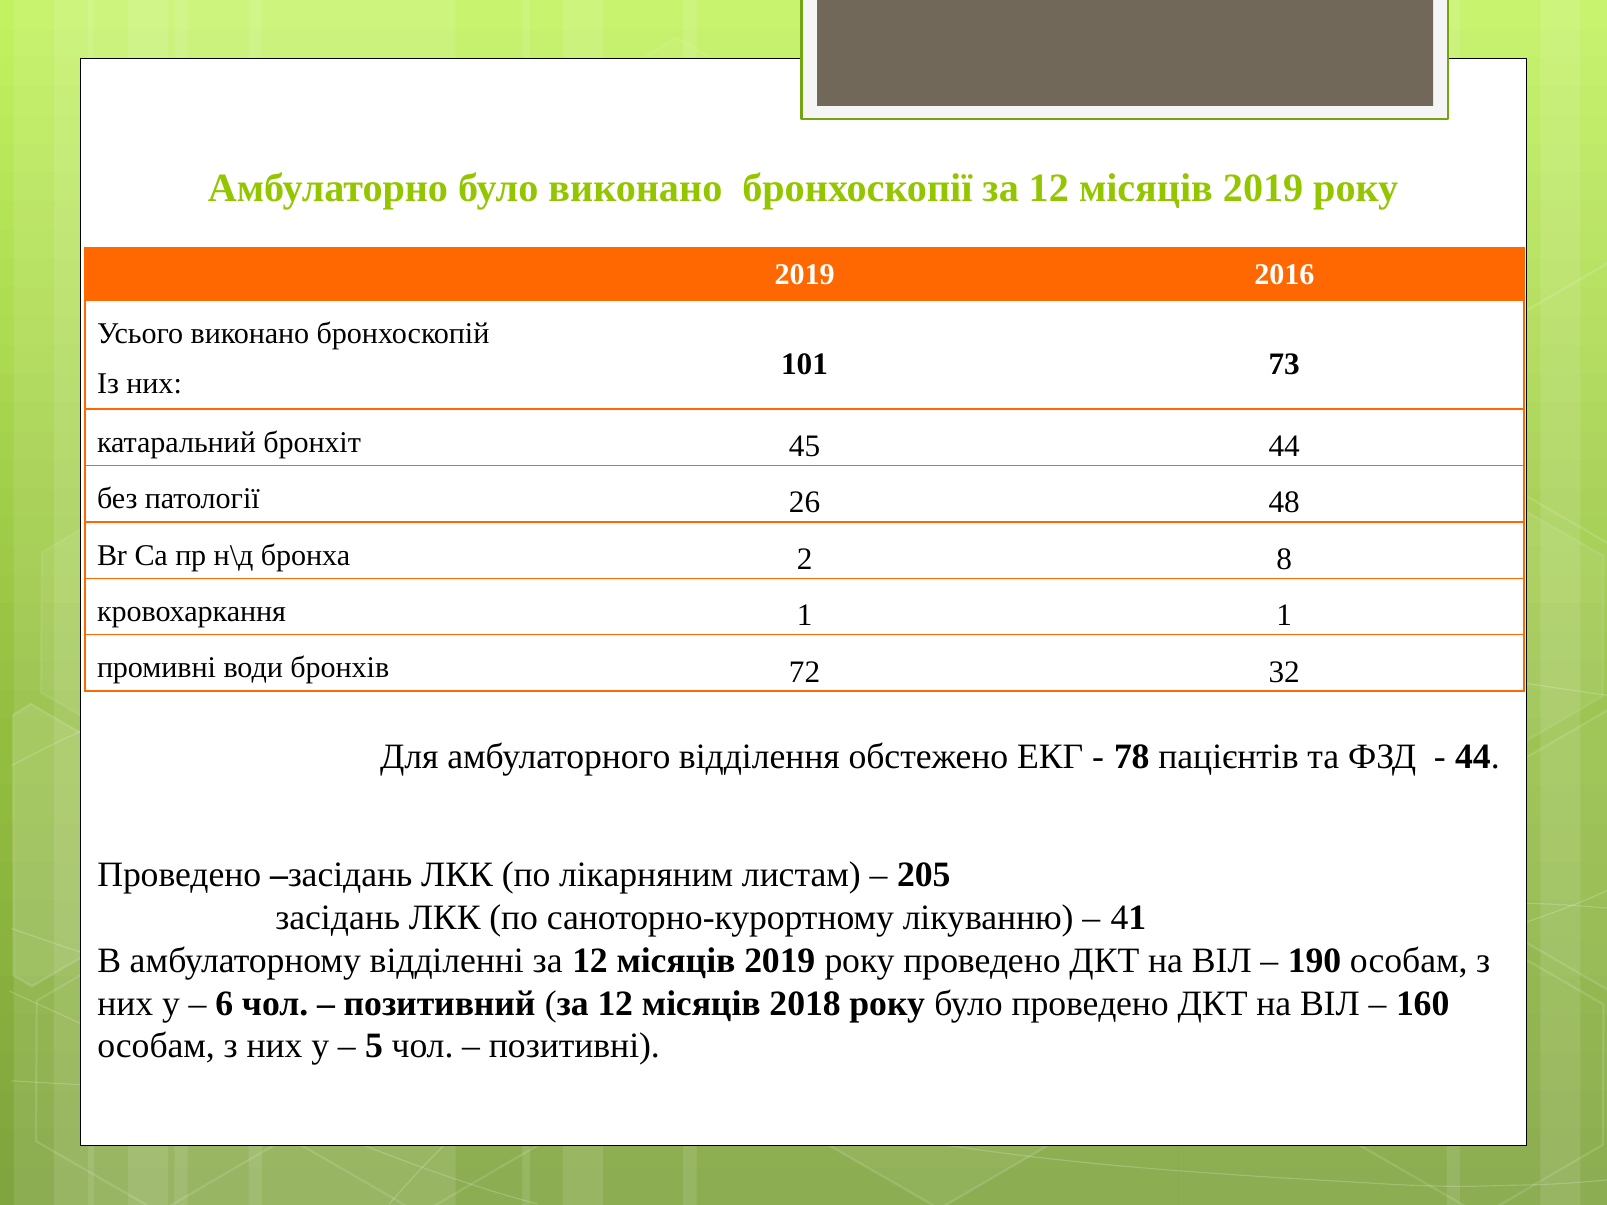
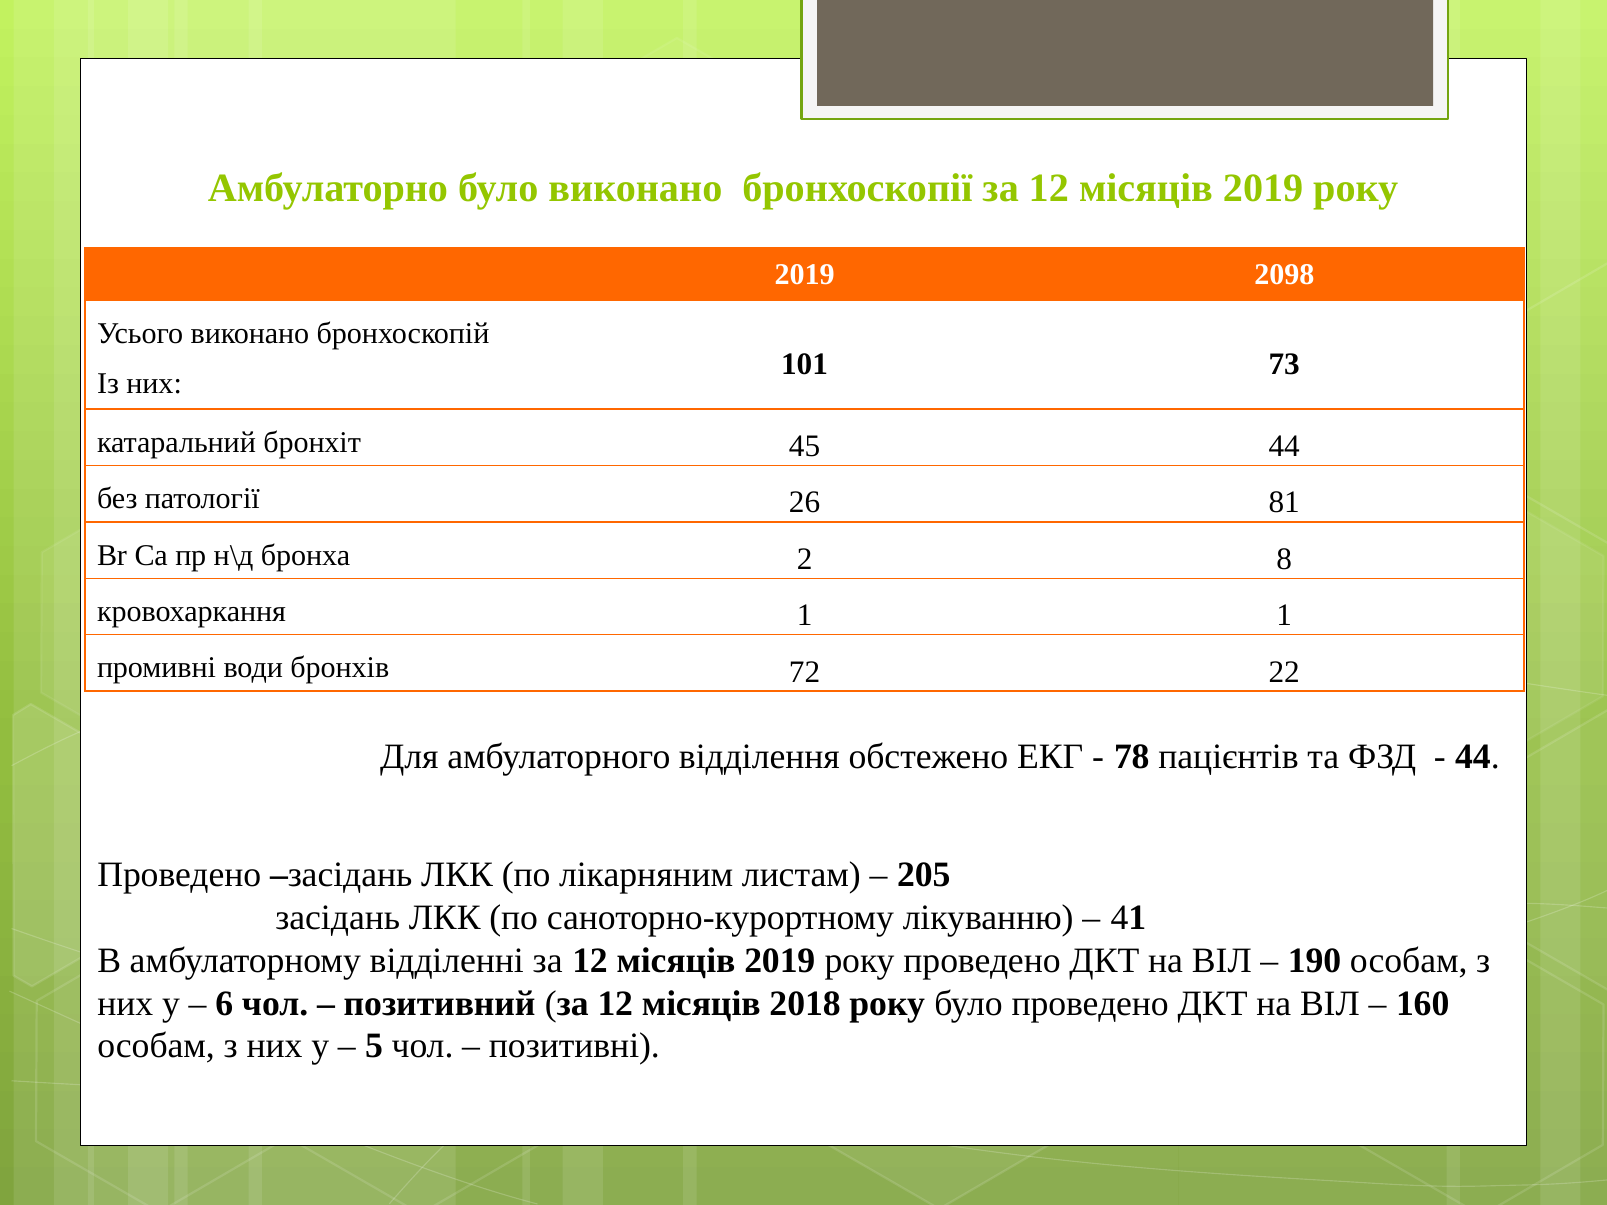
2016: 2016 -> 2098 (1284, 275)
48: 48 -> 81 (1284, 503)
32: 32 -> 22 (1284, 672)
